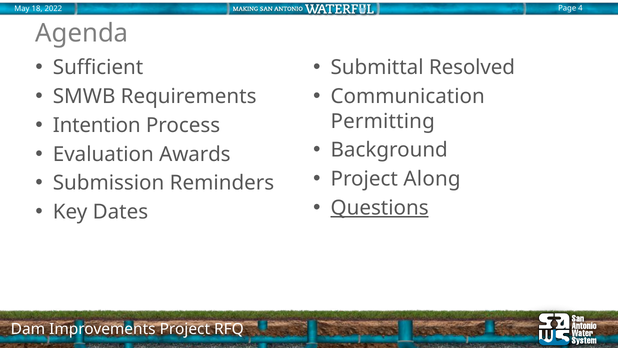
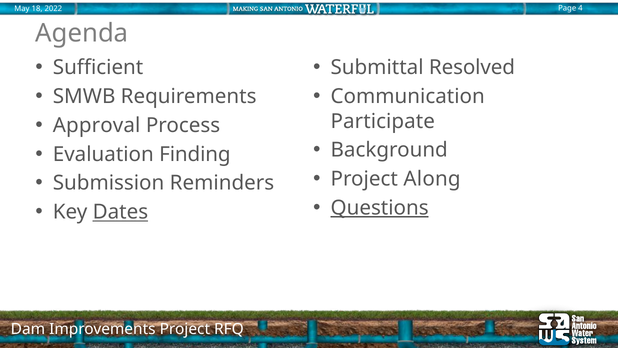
Intention: Intention -> Approval (97, 125)
Permitting: Permitting -> Participate (383, 121)
Awards: Awards -> Finding (195, 154)
Dates underline: none -> present (120, 212)
